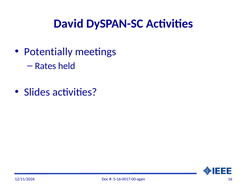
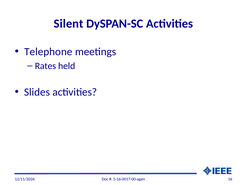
David: David -> Silent (69, 24)
Potentially: Potentially -> Telephone (48, 52)
